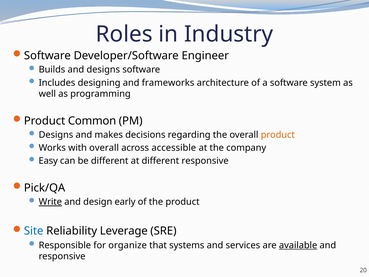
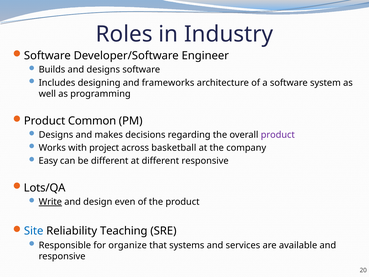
product colour: orange -> purple (278, 135)
with overall: overall -> project (104, 148)
accessible: accessible -> basketball (174, 148)
Pick/QA: Pick/QA -> Lots/QA (45, 188)
early: early -> even (125, 202)
Leverage: Leverage -> Teaching (124, 231)
available underline: present -> none (298, 245)
